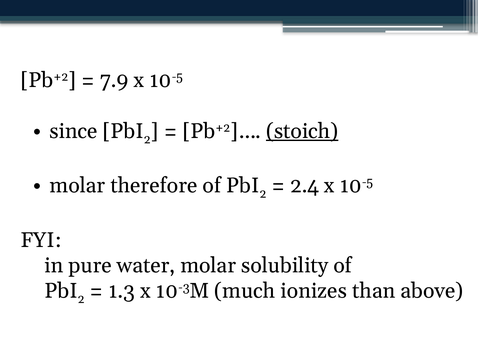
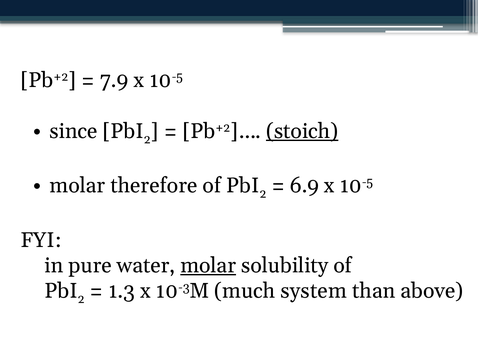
2.4: 2.4 -> 6.9 (305, 186)
molar underline: none -> present (208, 266)
ionizes: ionizes -> system (314, 291)
